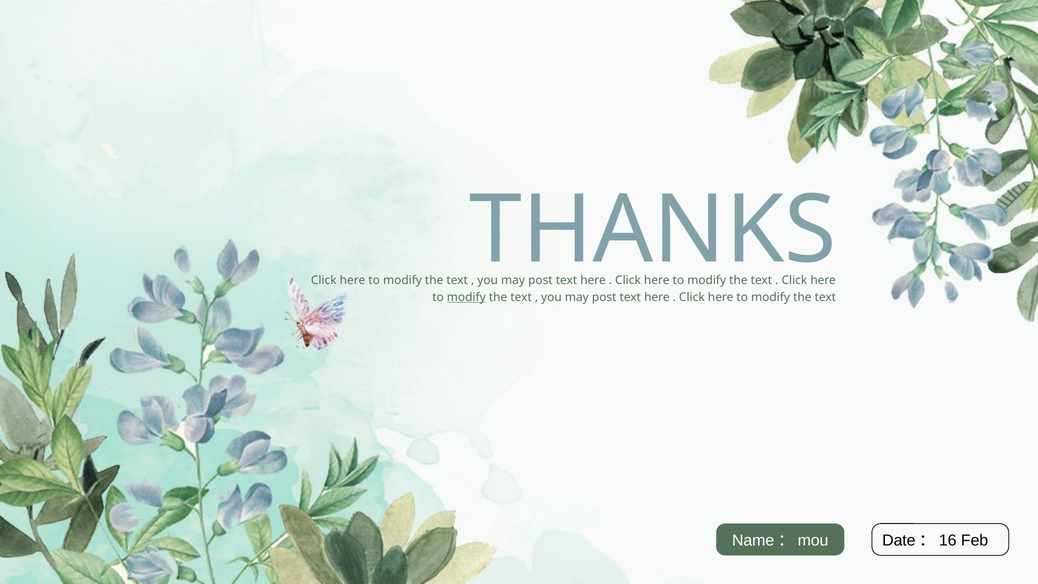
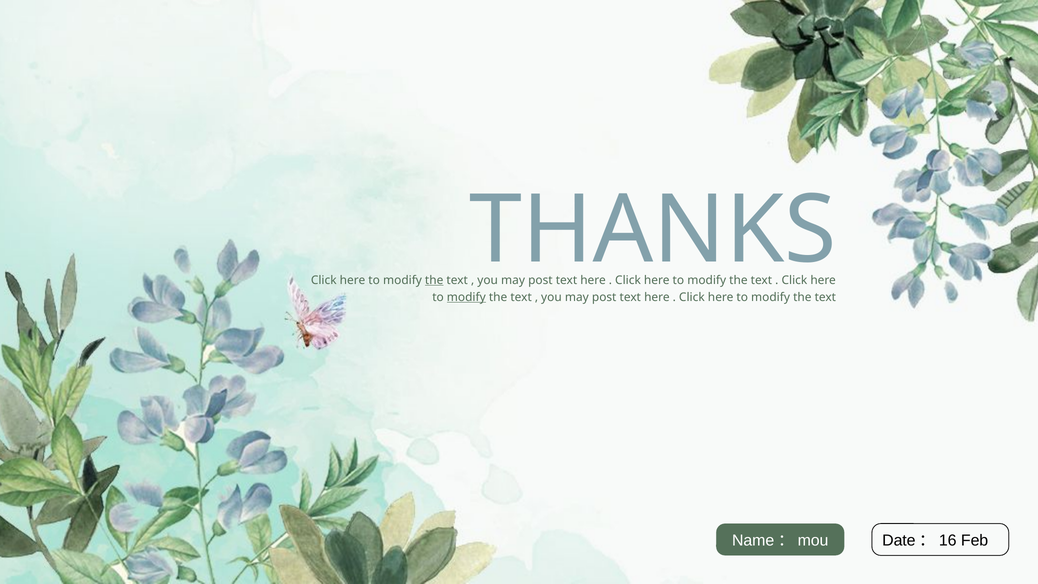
the underline: none -> present (434, 280)
